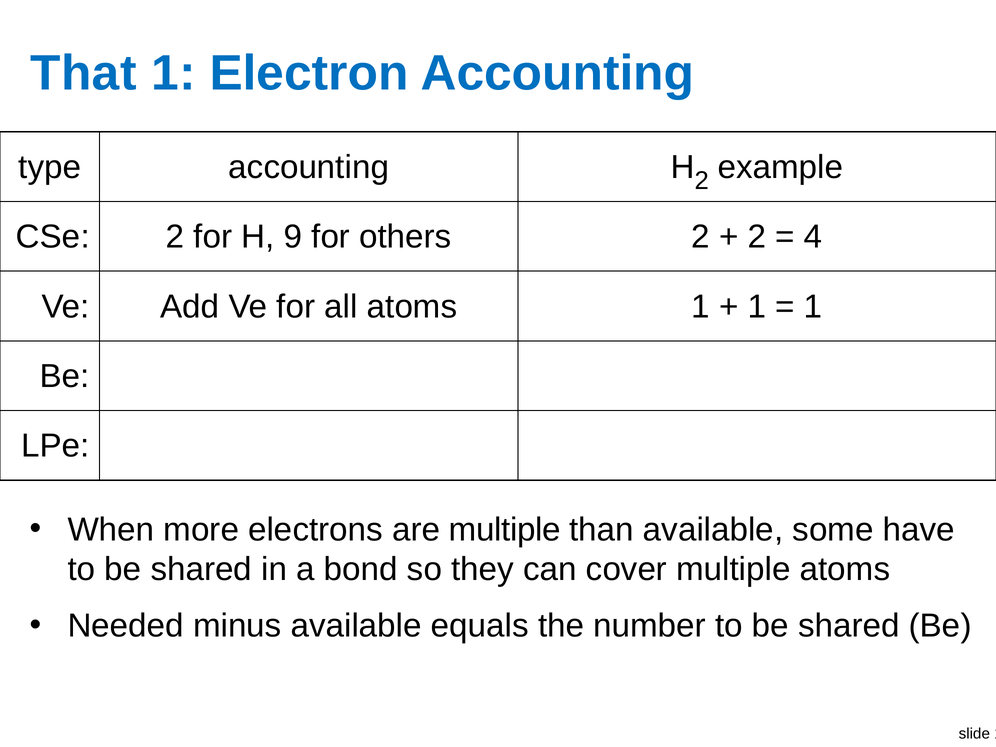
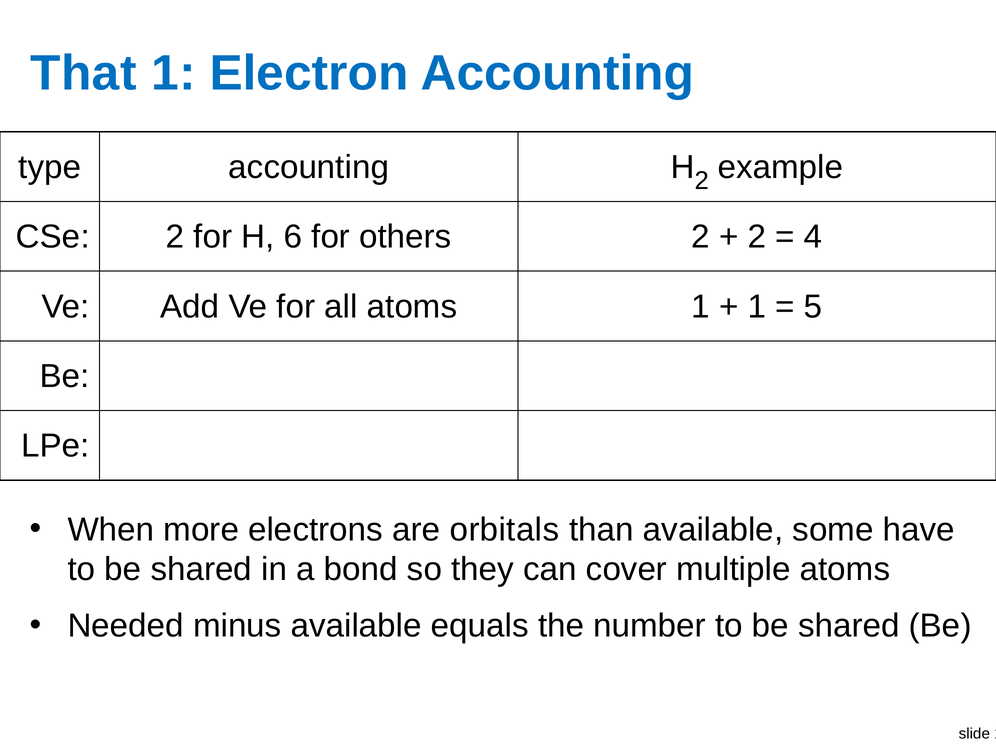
9: 9 -> 6 (293, 237)
1: 1 -> 5 (813, 307)
are multiple: multiple -> orbitals (504, 530)
